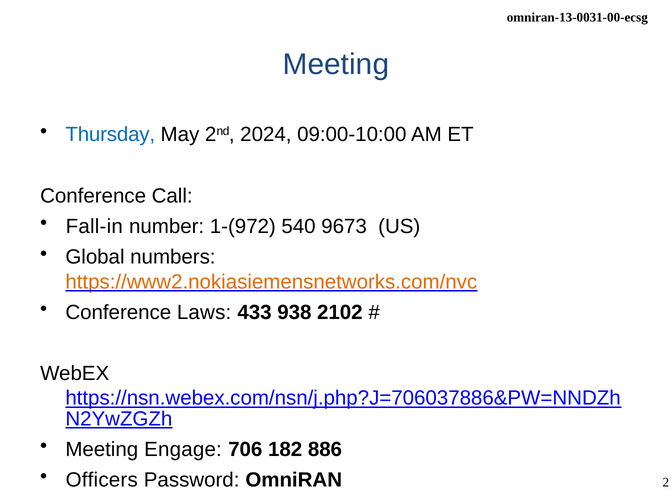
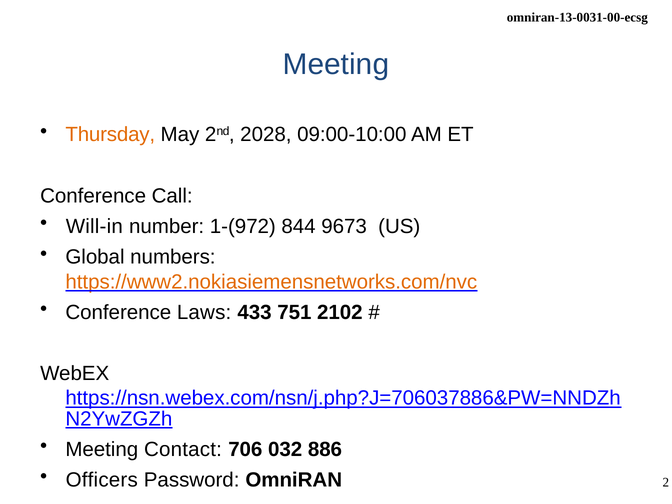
Thursday colour: blue -> orange (110, 135)
2024: 2024 -> 2028 (266, 135)
Fall-in: Fall-in -> Will-in (94, 226)
540: 540 -> 844 (299, 226)
938: 938 -> 751 (294, 312)
Engage: Engage -> Contact (183, 449)
182: 182 -> 032 (285, 449)
